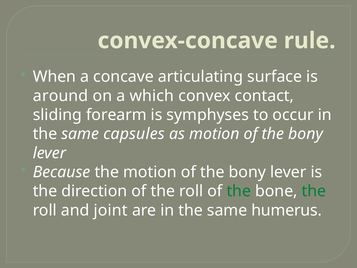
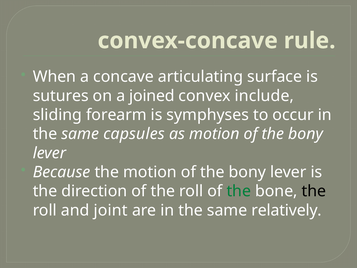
around: around -> sutures (61, 96)
which: which -> joined (152, 96)
contact: contact -> include (264, 96)
the colour: green -> black (314, 191)
humerus: humerus -> relatively (287, 210)
